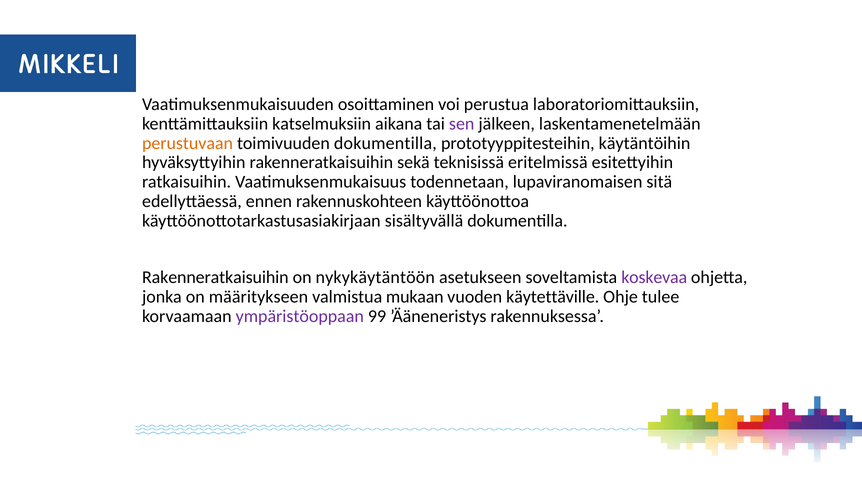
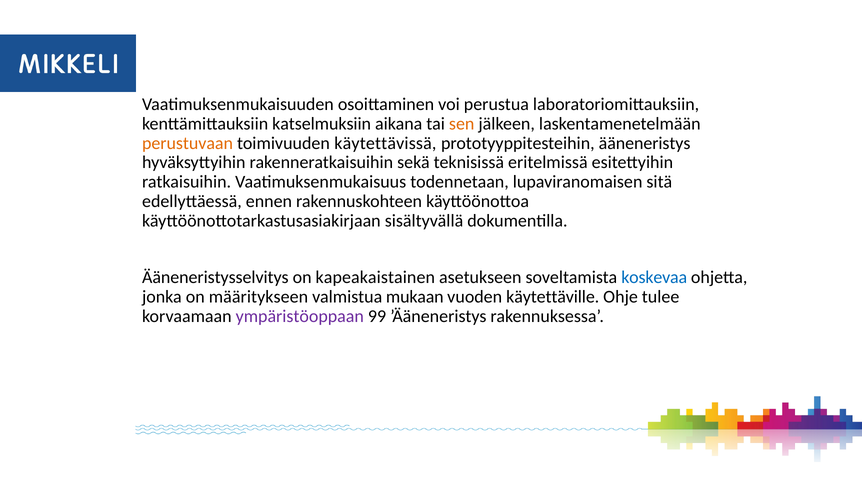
sen colour: purple -> orange (462, 124)
toimivuuden dokumentilla: dokumentilla -> käytettävissä (385, 143)
käytäntöihin: käytäntöihin -> ääneneristys (645, 143)
Rakenneratkaisuihin: Rakenneratkaisuihin -> Ääneneristysselvitys (215, 277)
nykykäytäntöön: nykykäytäntöön -> kapeakaistainen (375, 277)
koskevaa colour: purple -> blue (654, 277)
